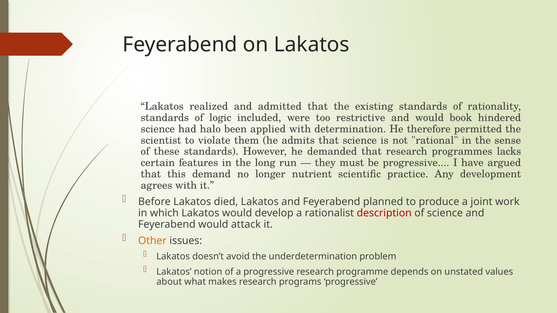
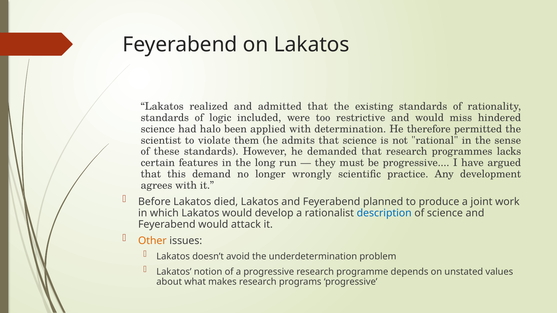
book: book -> miss (461, 118)
nutrient: nutrient -> wrongly (312, 174)
description colour: red -> blue (384, 213)
